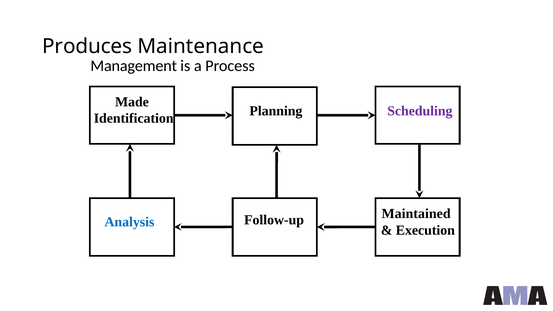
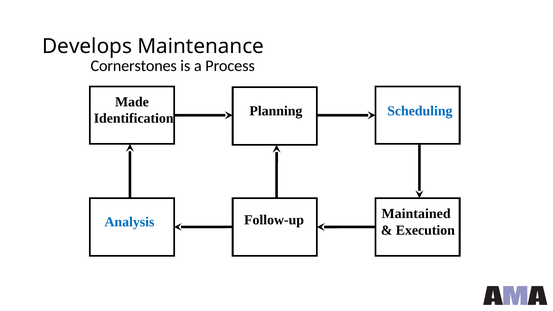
Produces: Produces -> Develops (87, 46)
Management: Management -> Cornerstones (134, 66)
Scheduling colour: purple -> blue (420, 111)
